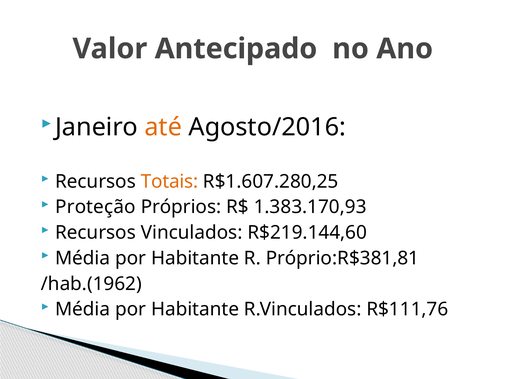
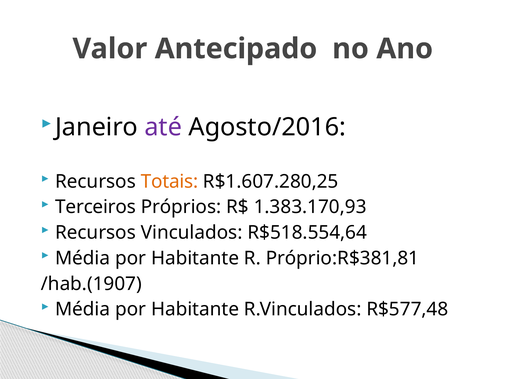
até colour: orange -> purple (163, 127)
Proteção: Proteção -> Terceiros (96, 207)
R$219.144,60: R$219.144,60 -> R$518.554,64 (307, 233)
/hab.(1962: /hab.(1962 -> /hab.(1907 (91, 284)
R$111,76: R$111,76 -> R$577,48 (407, 310)
